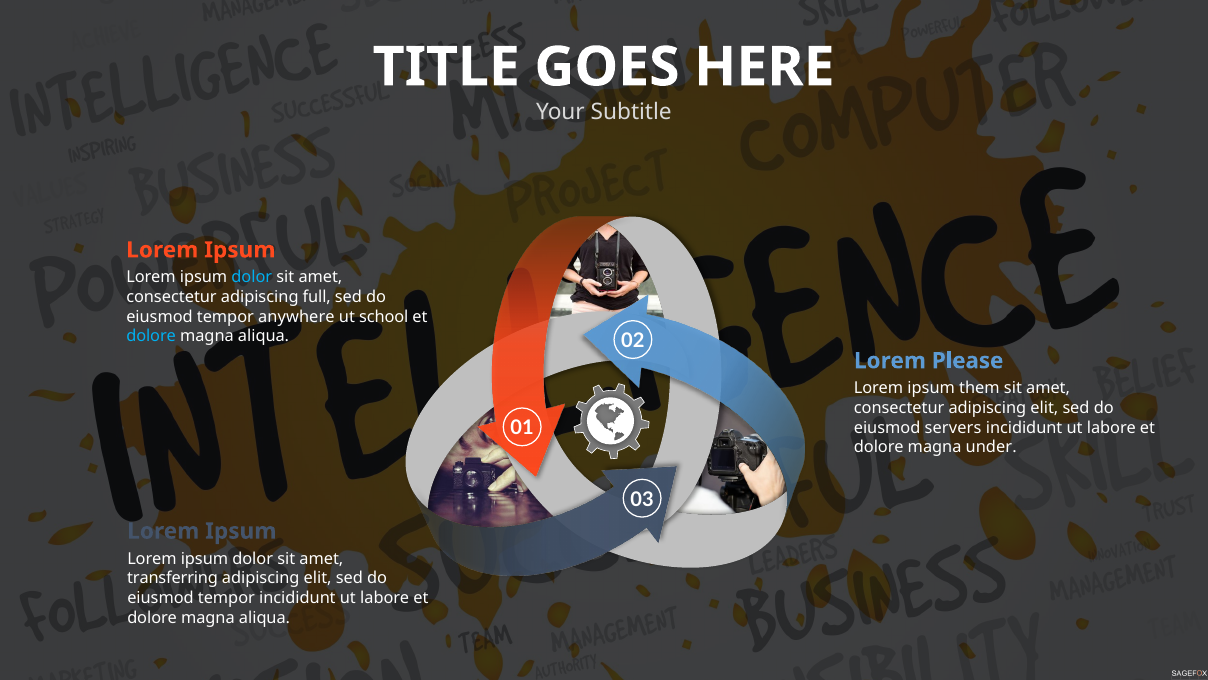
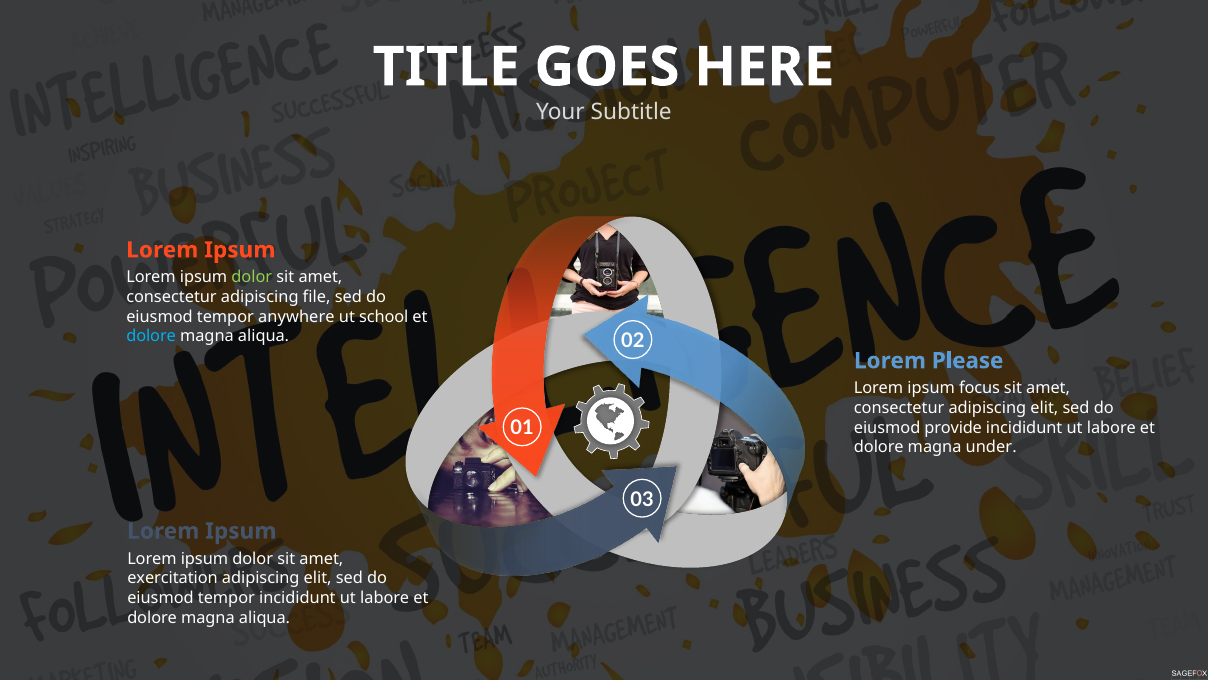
dolor colour: light blue -> light green (252, 277)
full: full -> file (317, 297)
them: them -> focus (980, 388)
servers: servers -> provide (953, 427)
transferring: transferring -> exercitation (173, 578)
